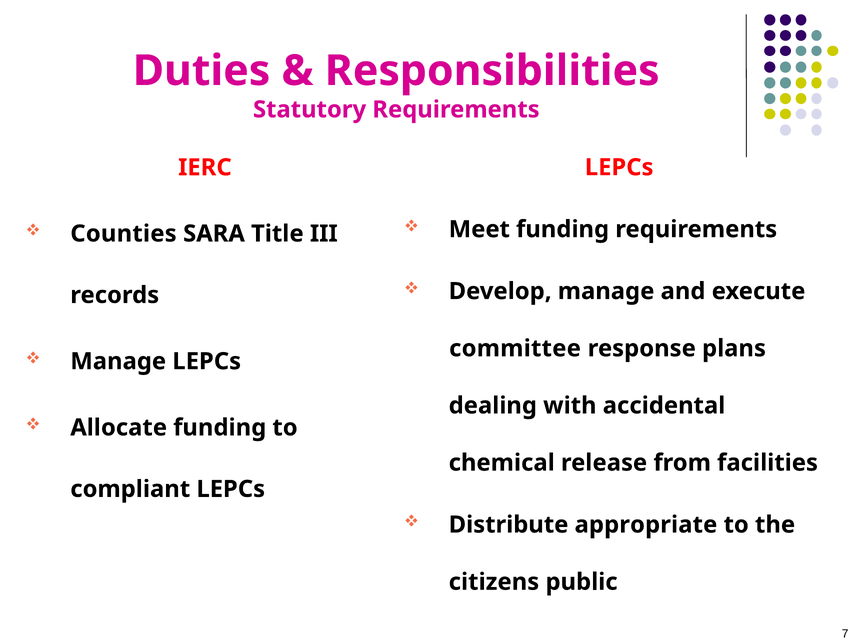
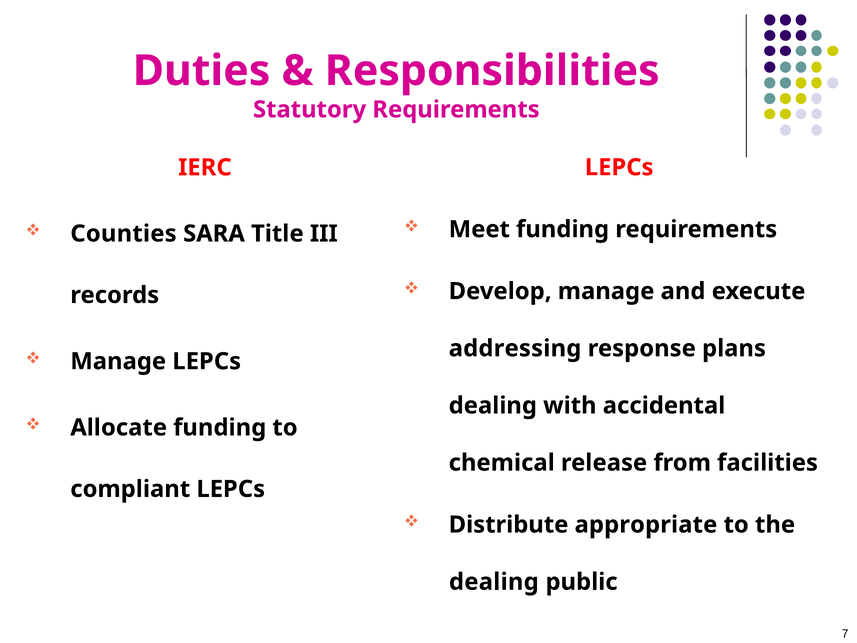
committee: committee -> addressing (515, 348)
citizens: citizens -> dealing (494, 582)
